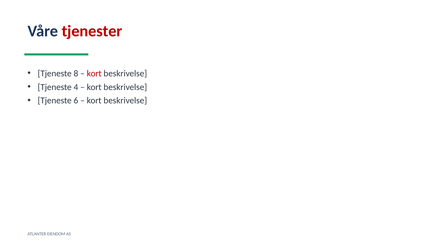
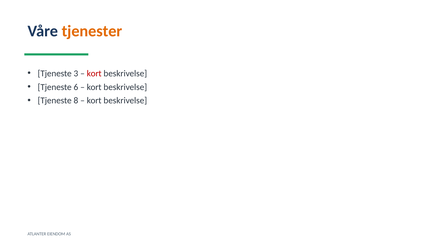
tjenester colour: red -> orange (92, 31)
8: 8 -> 3 (76, 73)
4: 4 -> 6 (76, 87)
6: 6 -> 8 (76, 100)
